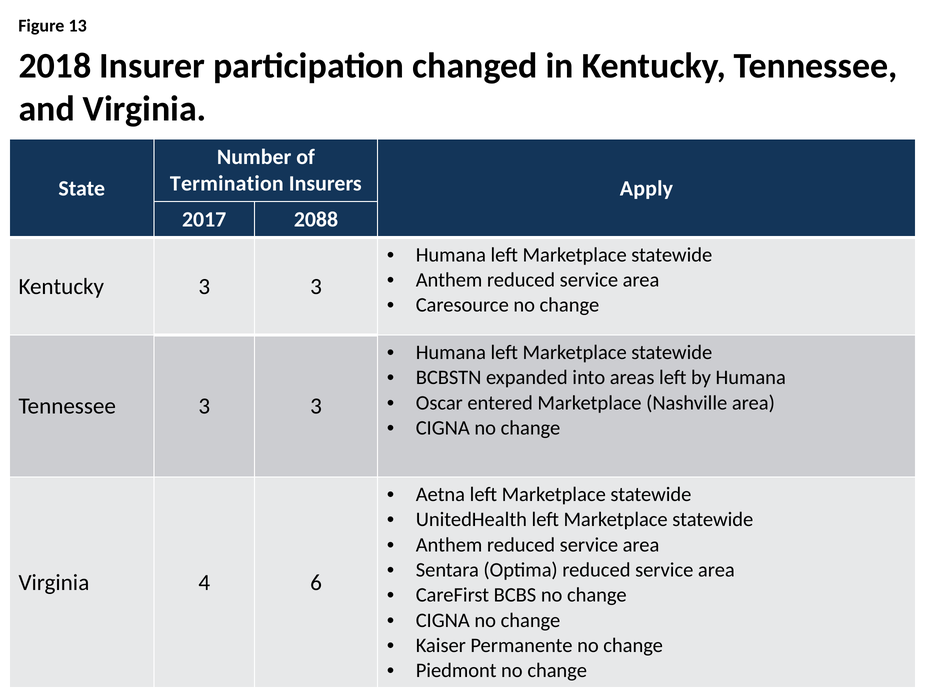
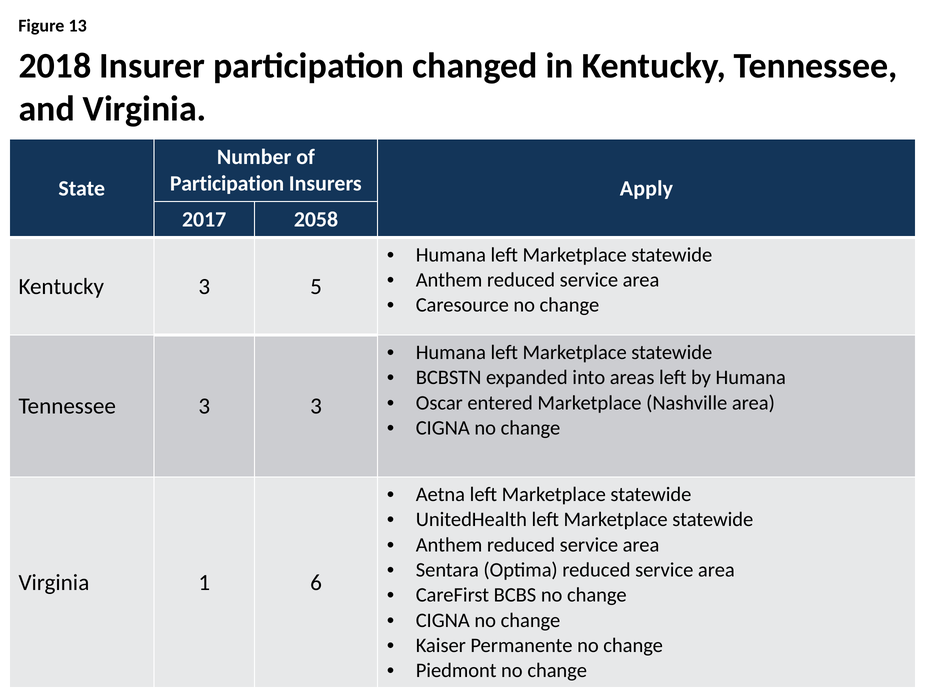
Termination: Termination -> Participation (227, 184)
2088: 2088 -> 2058 (316, 220)
Kentucky 3 3: 3 -> 5 (316, 286)
4: 4 -> 1 (204, 582)
